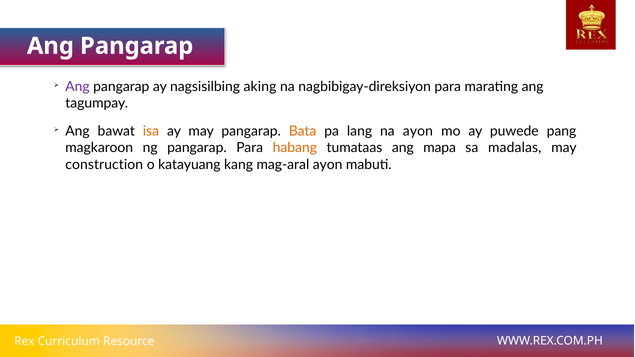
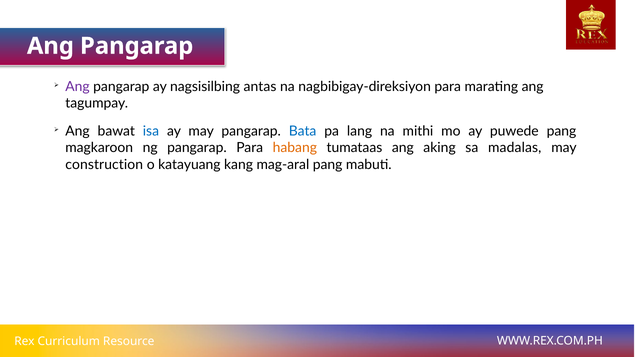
aking: aking -> antas (260, 87)
isa colour: orange -> blue (151, 131)
Bata colour: orange -> blue (303, 131)
na ayon: ayon -> mithi (418, 131)
mapa: mapa -> aking (440, 148)
mag-aral ayon: ayon -> pang (328, 165)
